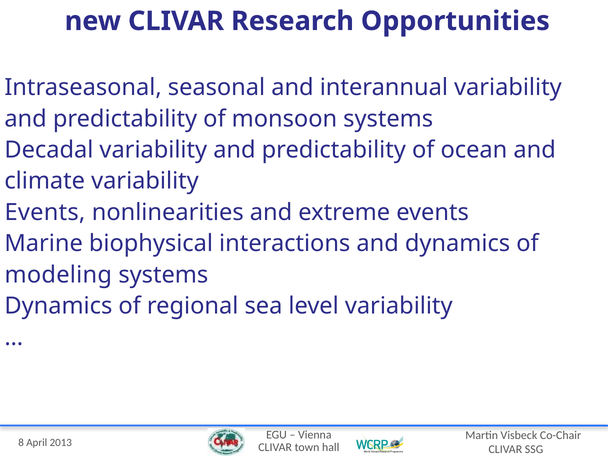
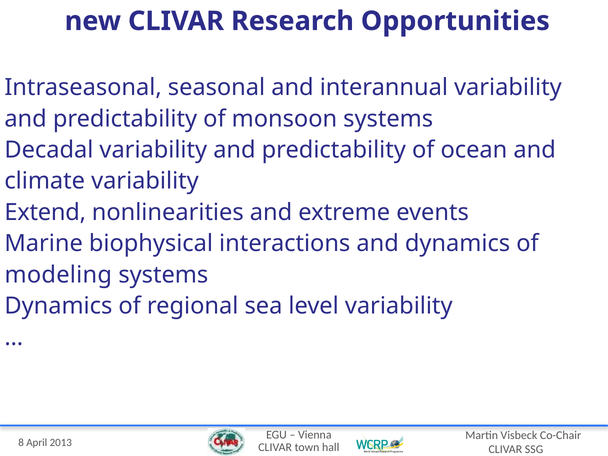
Events: Events -> Extend (45, 212)
